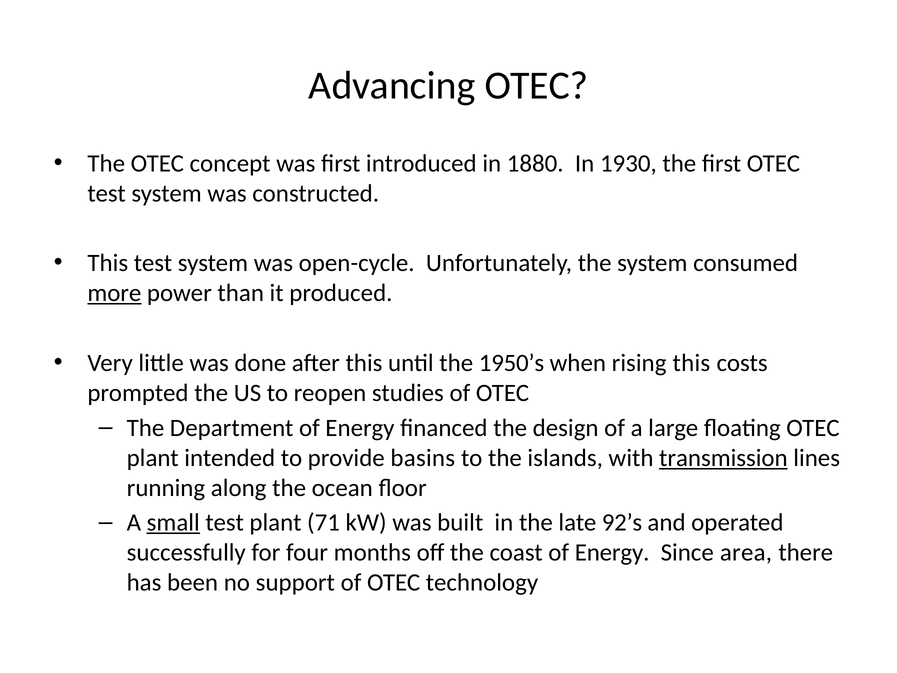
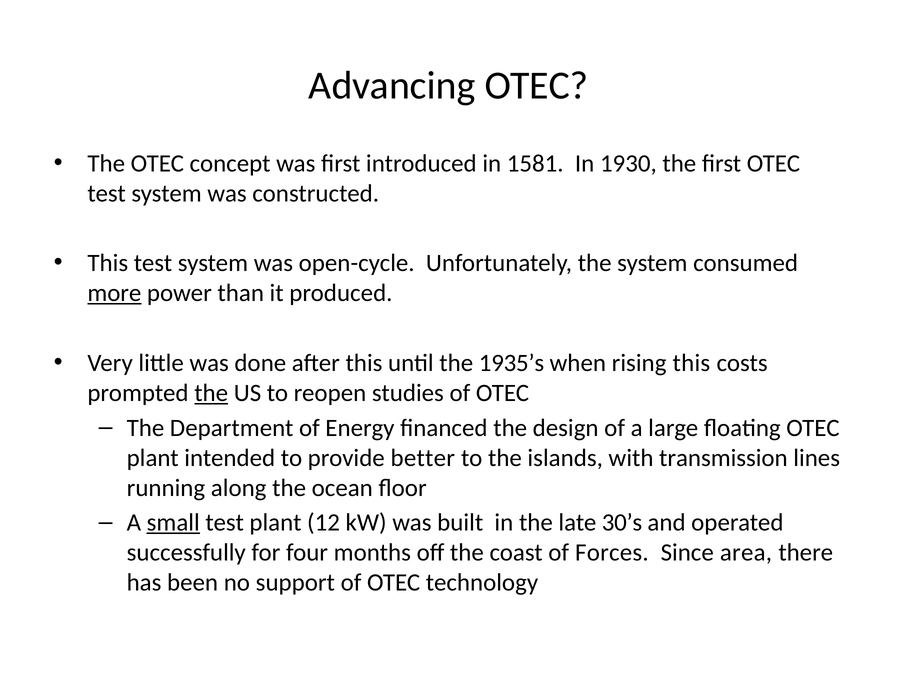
1880: 1880 -> 1581 (535, 163)
1950’s: 1950’s -> 1935’s (512, 363)
the underline: none -> present (211, 393)
basins: basins -> better (423, 458)
transmission underline: present -> none (723, 458)
71: 71 -> 12 (324, 523)
92’s: 92’s -> 30’s (622, 523)
coast of Energy: Energy -> Forces (612, 553)
